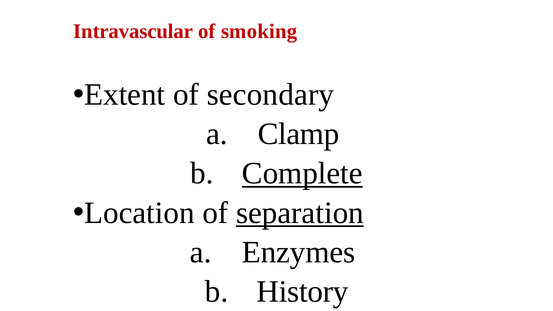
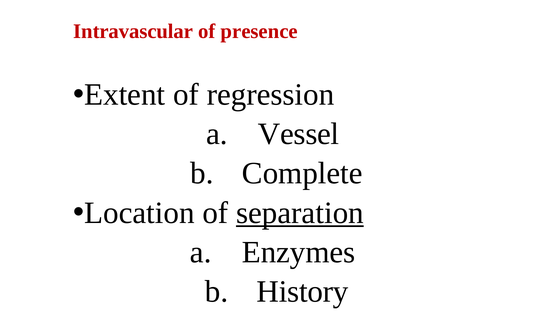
smoking: smoking -> presence (259, 31)
secondary: secondary -> regression (271, 95)
Clamp: Clamp -> Vessel (299, 134)
Complete underline: present -> none (302, 173)
